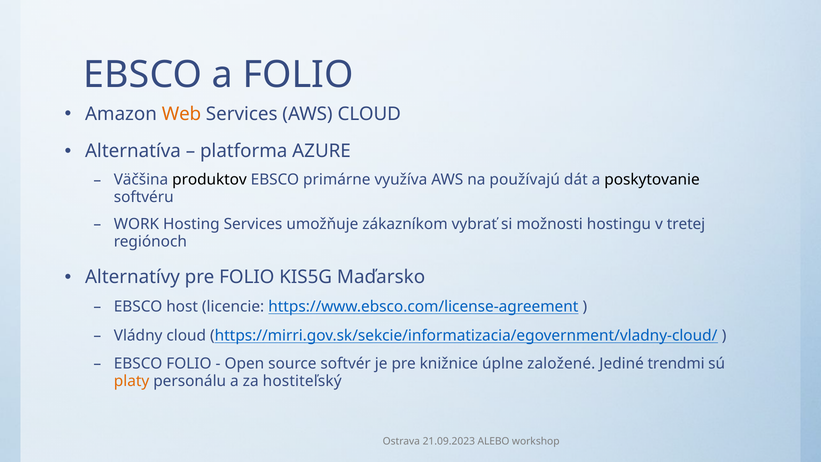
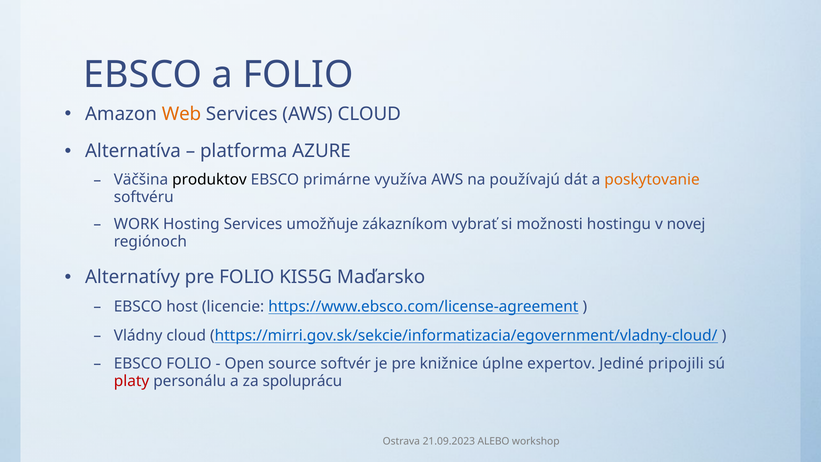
poskytovanie colour: black -> orange (652, 180)
tretej: tretej -> novej (686, 224)
založené: založené -> expertov (561, 363)
trendmi: trendmi -> pripojili (676, 363)
platy colour: orange -> red (132, 381)
hostiteľský: hostiteľský -> spoluprácu (302, 381)
